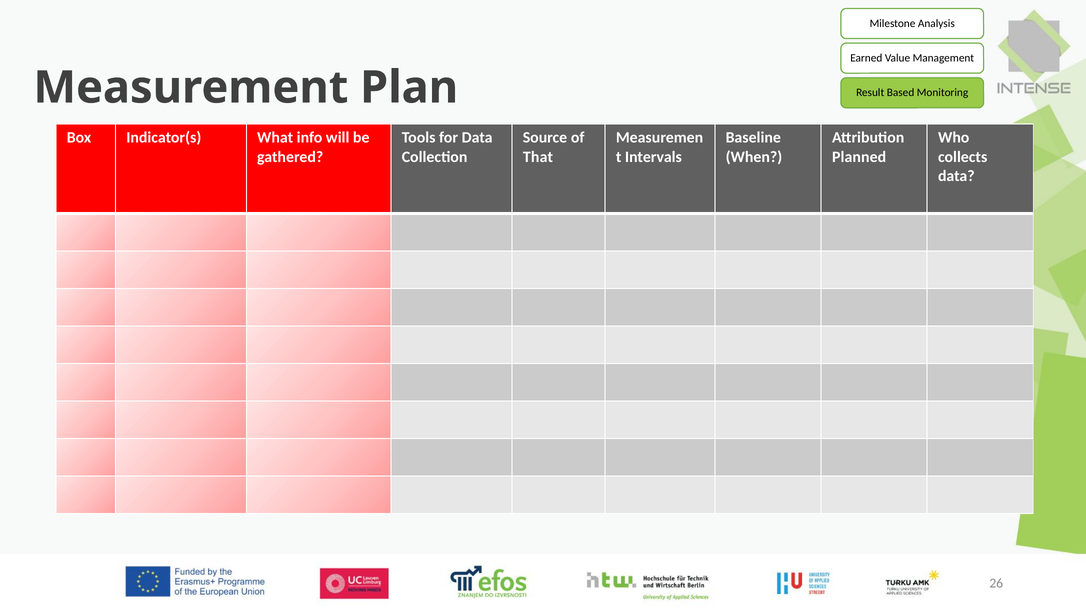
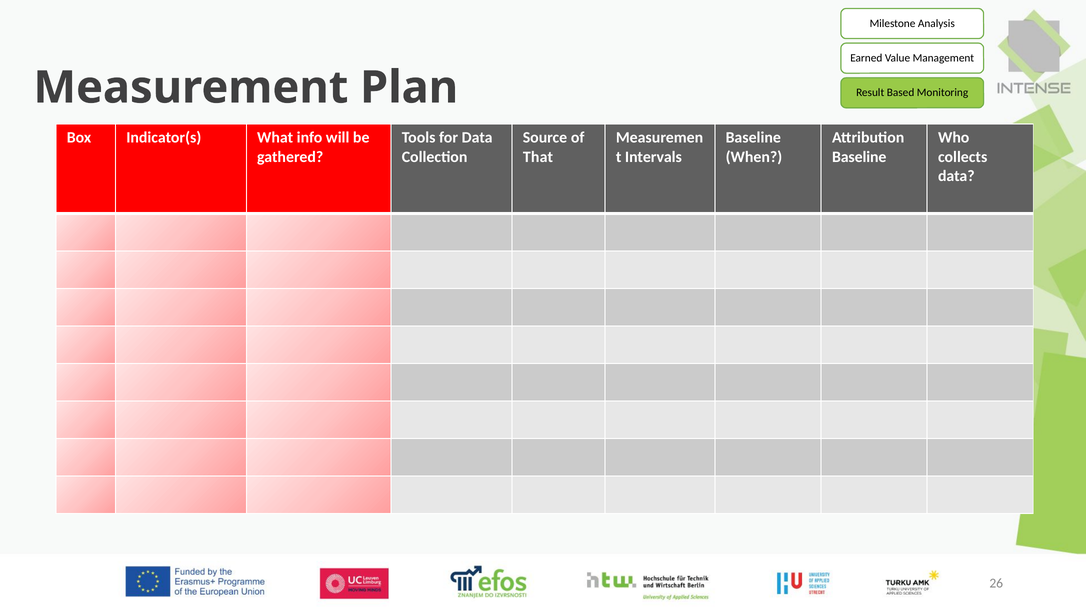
Planned: Planned -> Baseline (859, 157)
